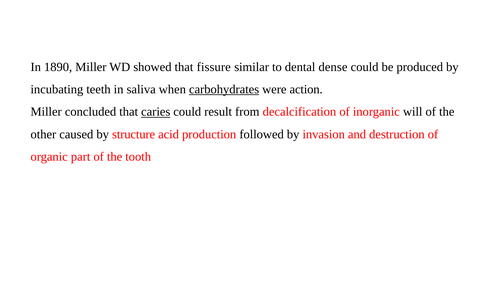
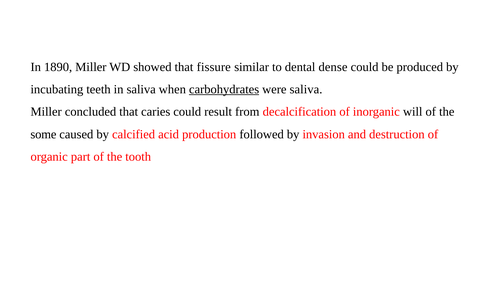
were action: action -> saliva (306, 89)
caries underline: present -> none (156, 112)
other: other -> some (43, 134)
structure: structure -> calcified (134, 134)
